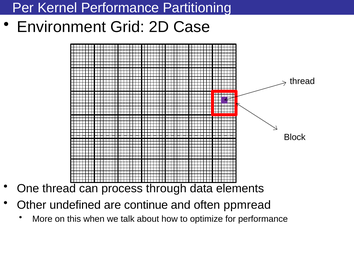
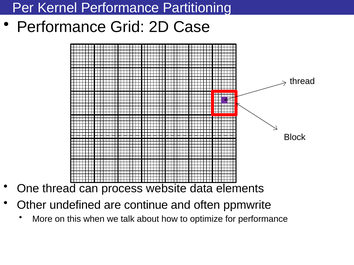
Environment: Environment -> Performance (61, 27)
through: through -> website (166, 189)
ppmread: ppmread -> ppmwrite (247, 205)
